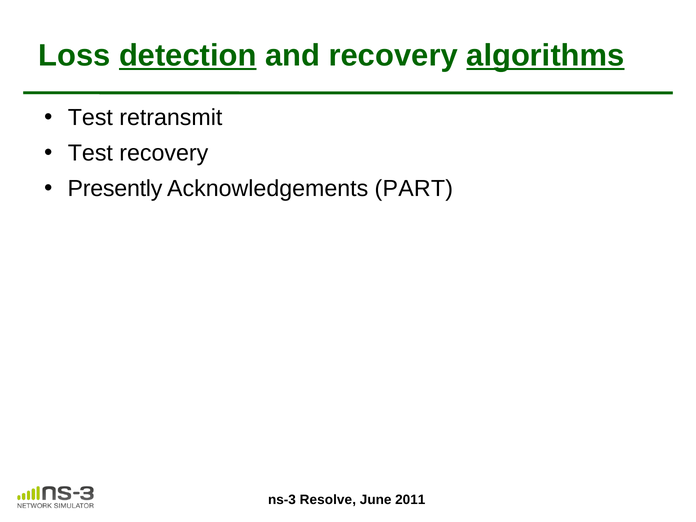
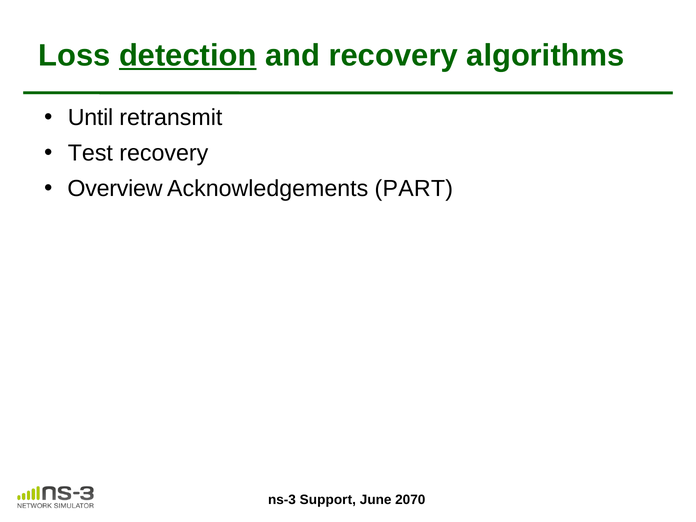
algorithms underline: present -> none (545, 56)
Test: Test -> Until (90, 118)
Presently: Presently -> Overview (115, 189)
Resolve: Resolve -> Support (328, 500)
2011: 2011 -> 2070 (410, 500)
